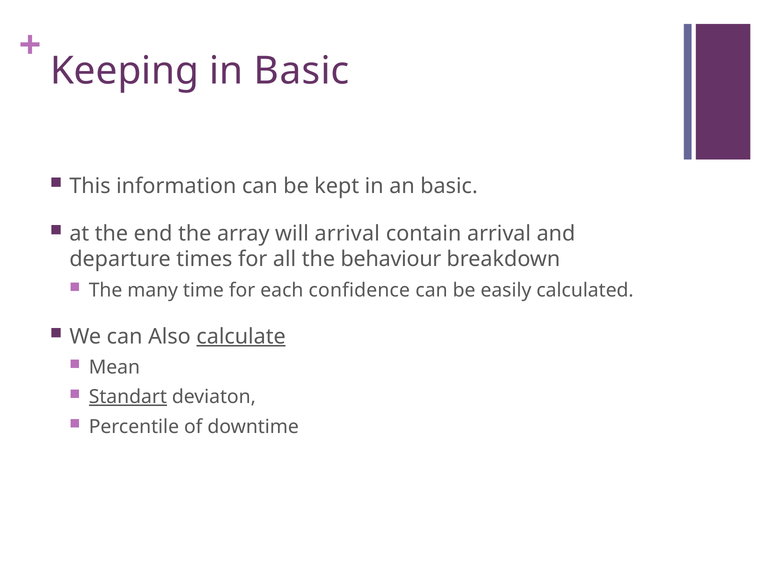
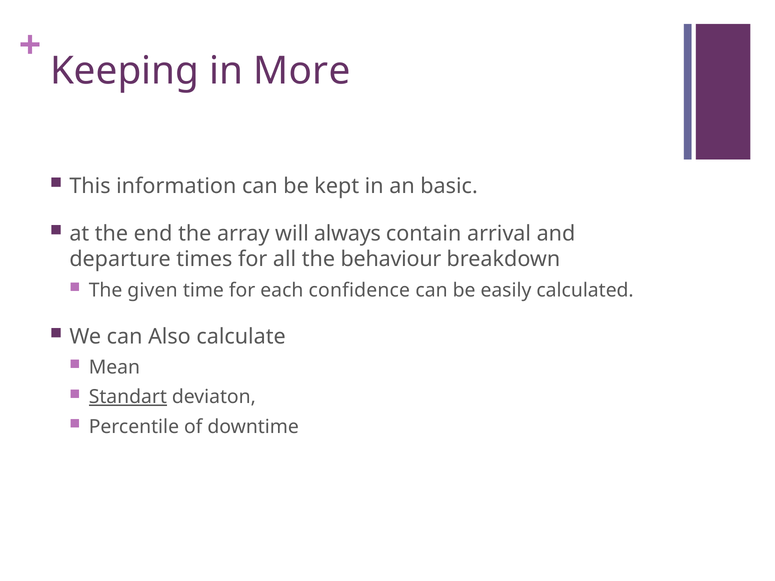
in Basic: Basic -> More (302, 71)
will arrival: arrival -> always (347, 234)
many: many -> given (153, 290)
calculate underline: present -> none (241, 337)
